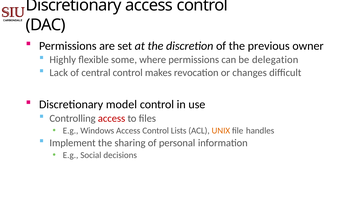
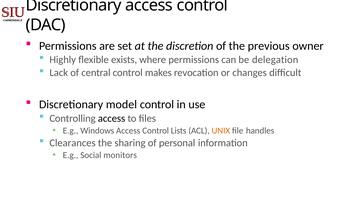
some: some -> exists (124, 60)
access colour: red -> black (112, 119)
Implement: Implement -> Clearances (73, 143)
decisions: decisions -> monitors (120, 155)
